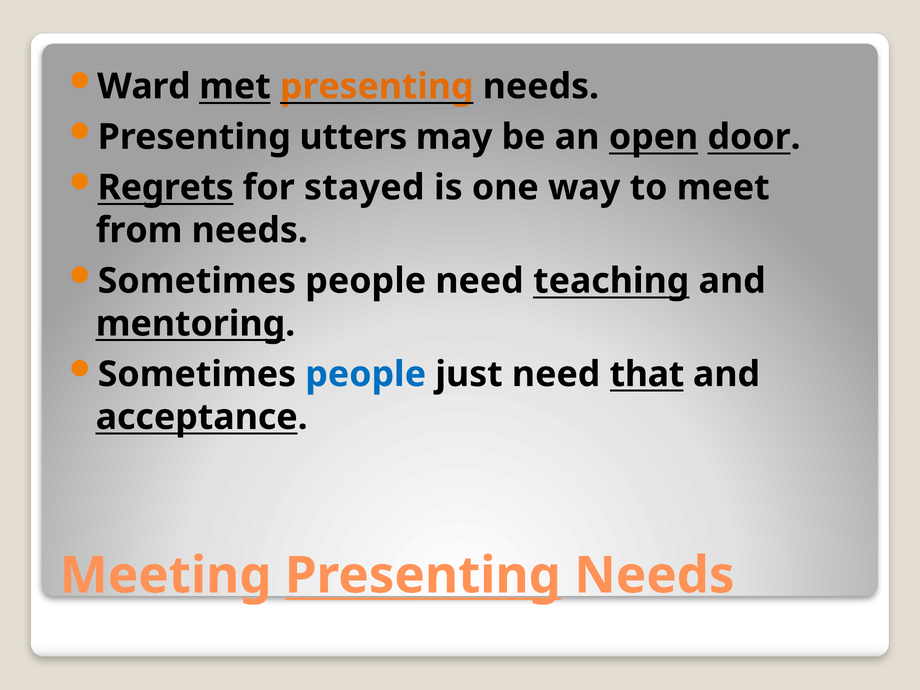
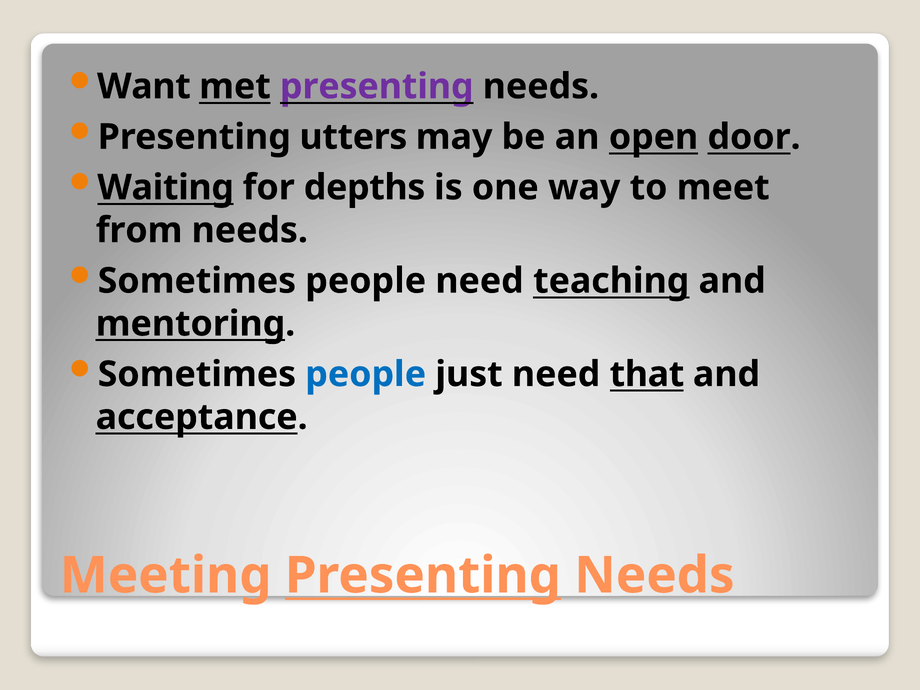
Ward: Ward -> Want (144, 86)
presenting colour: orange -> purple (377, 86)
Regrets: Regrets -> Waiting (166, 188)
stayed: stayed -> depths (365, 188)
